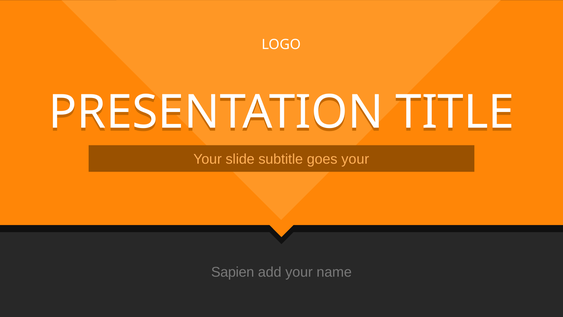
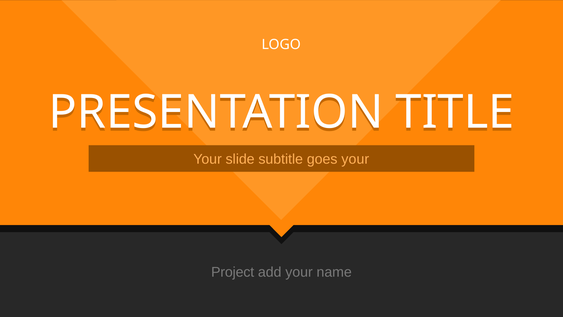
Sapien: Sapien -> Project (233, 272)
